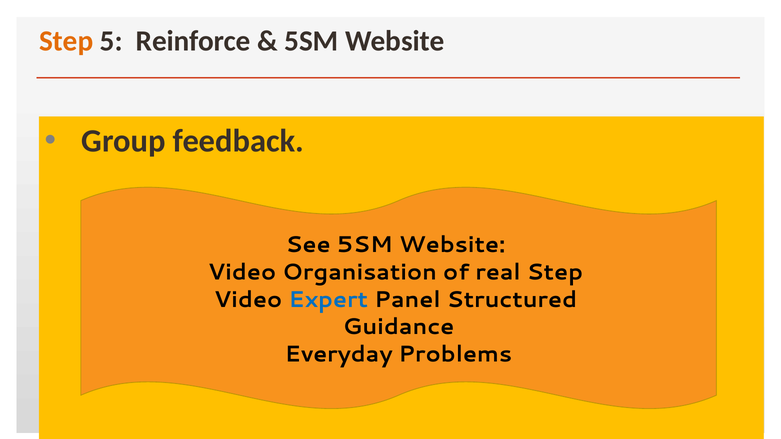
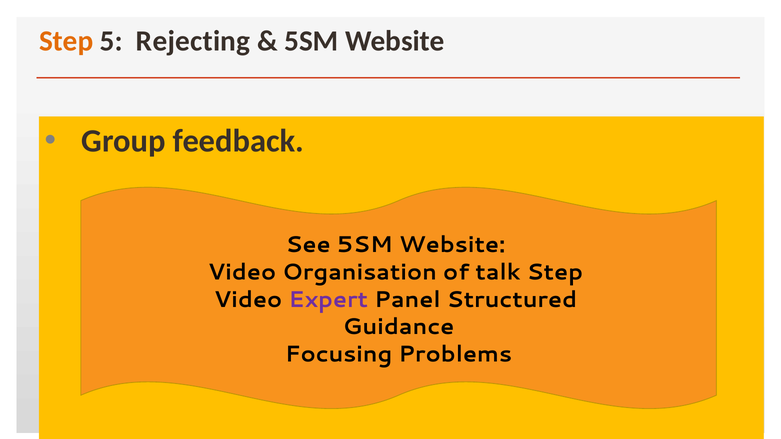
Reinforce: Reinforce -> Rejecting (193, 41)
real: real -> talk (498, 272)
Expert colour: blue -> purple (328, 300)
Everyday: Everyday -> Focusing (339, 354)
